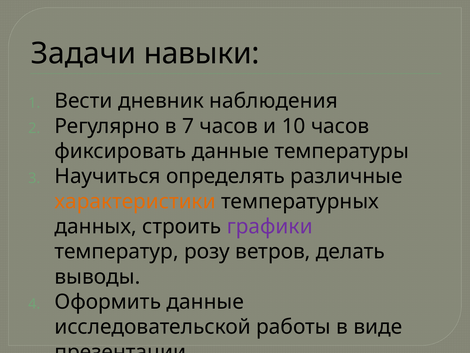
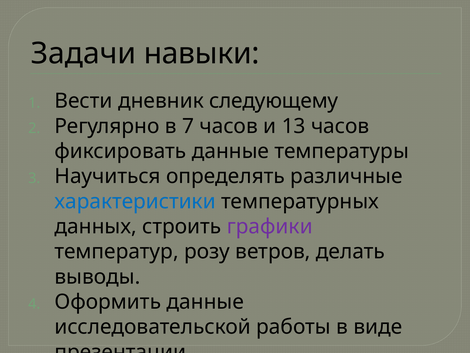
наблюдения: наблюдения -> следующему (274, 101)
10: 10 -> 13 (294, 126)
характеристики colour: orange -> blue (135, 201)
